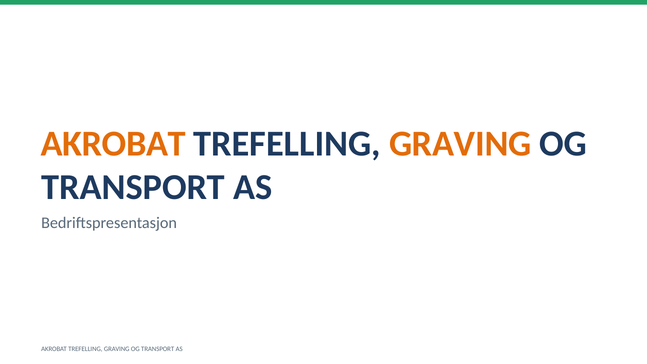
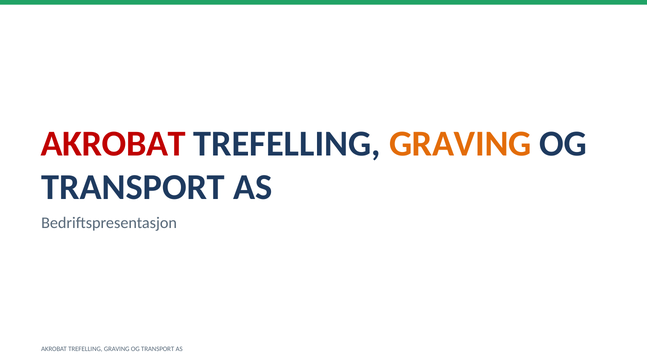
AKROBAT colour: orange -> red (113, 143)
